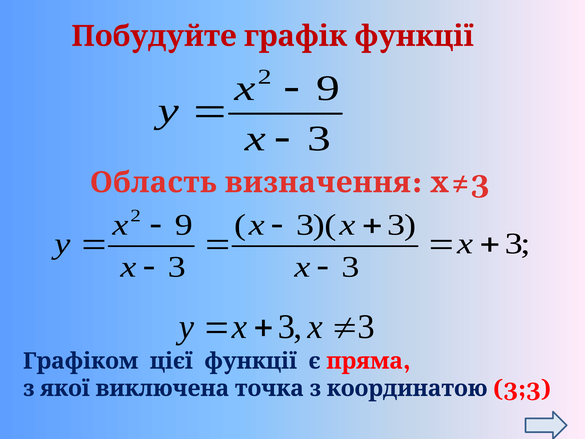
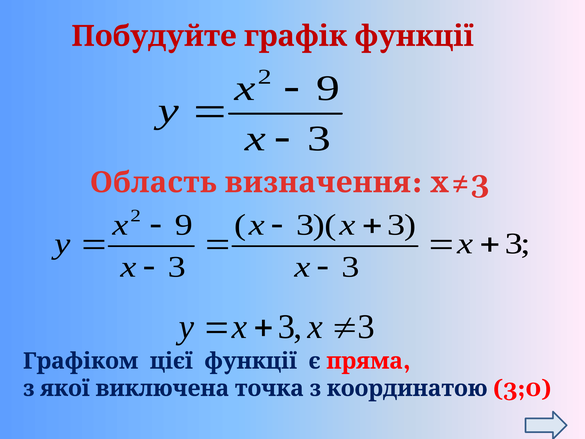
3;3: 3;3 -> 3;0 (522, 388)
